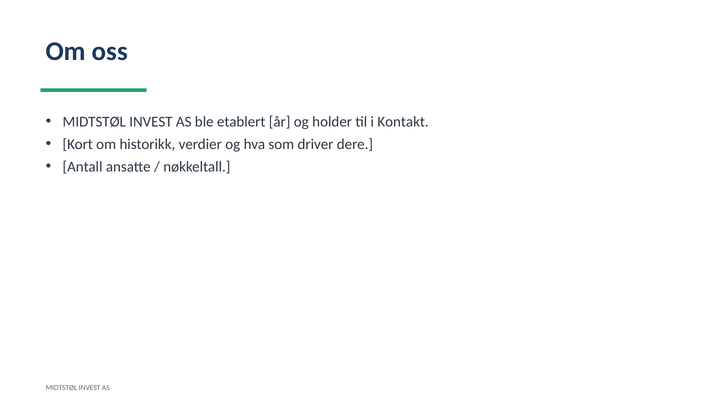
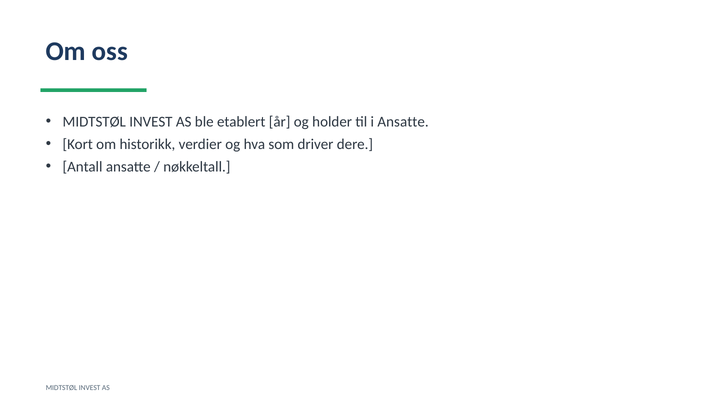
i Kontakt: Kontakt -> Ansatte (403, 122)
